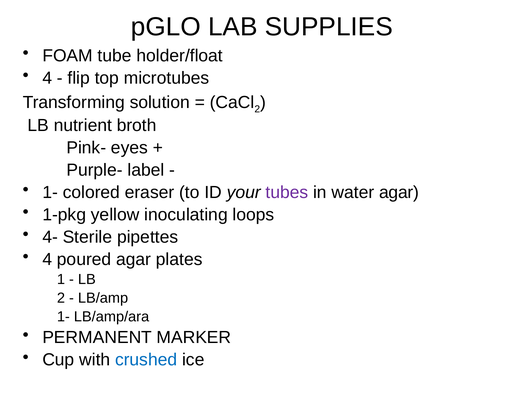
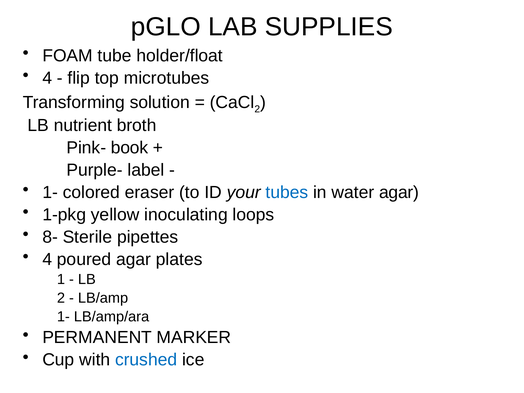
eyes: eyes -> book (130, 148)
tubes colour: purple -> blue (287, 192)
4-: 4- -> 8- (50, 237)
